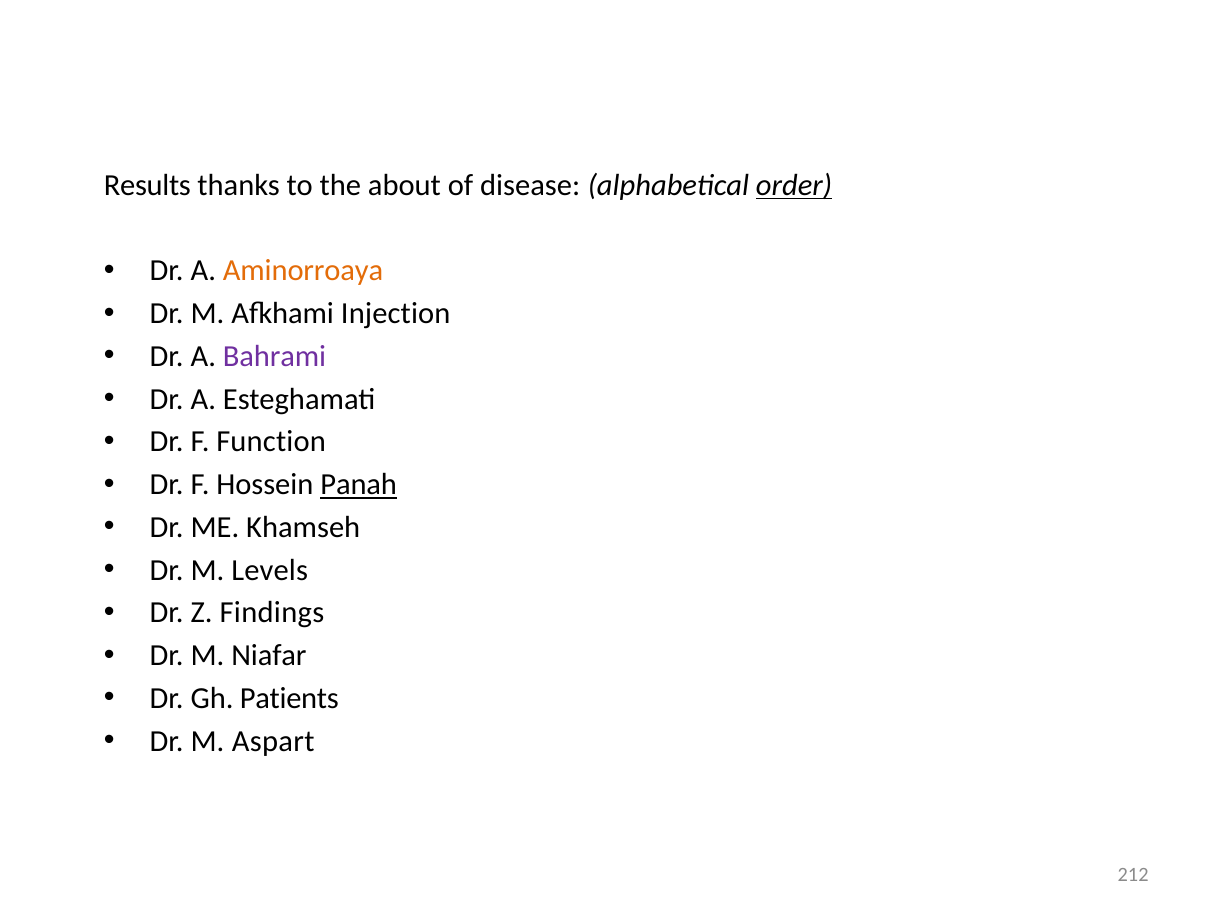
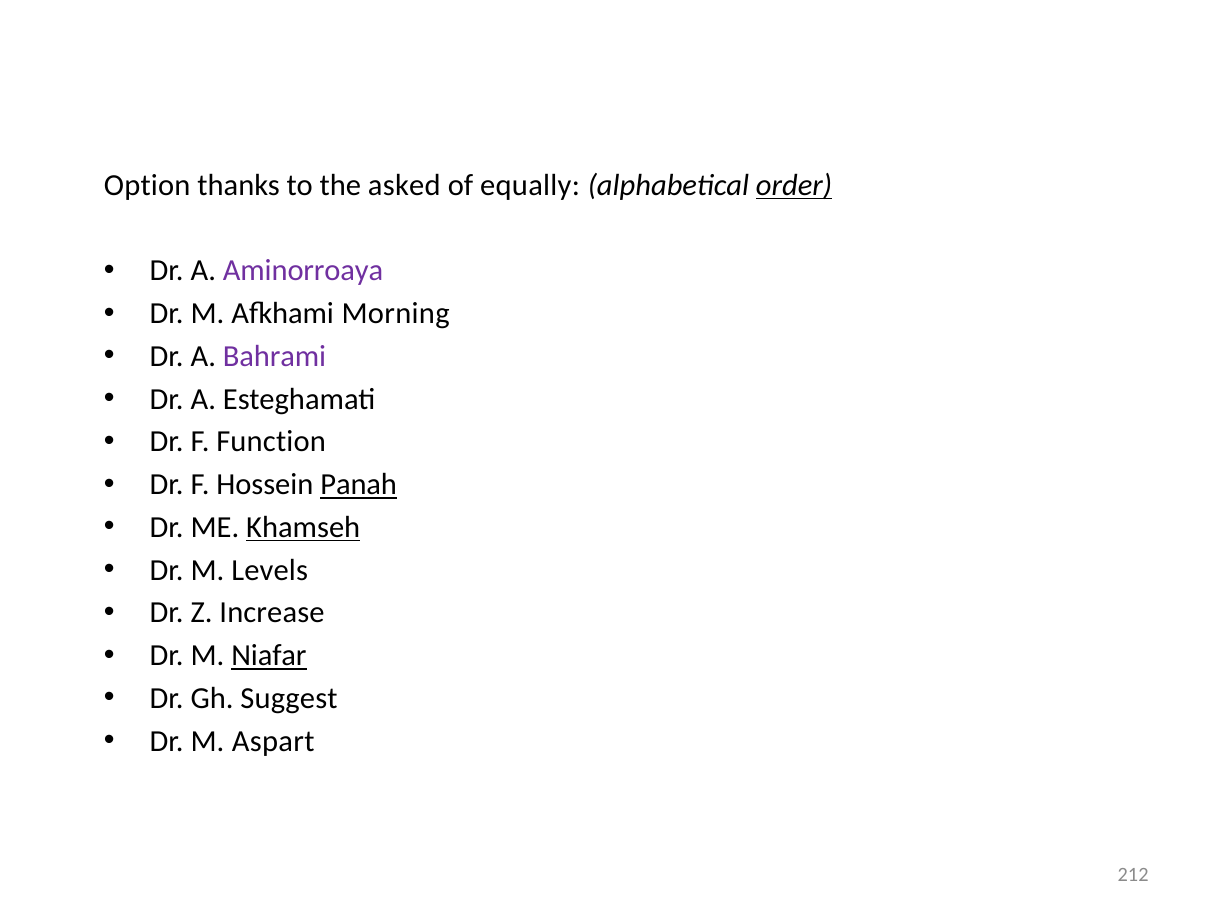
Results: Results -> Option (147, 185)
about: about -> asked (404, 185)
disease: disease -> equally (530, 185)
Aminorroaya colour: orange -> purple (303, 271)
Injection: Injection -> Morning (396, 314)
Khamseh underline: none -> present (303, 528)
Findings: Findings -> Increase (272, 613)
Niafar underline: none -> present (269, 656)
Patients: Patients -> Suggest (289, 699)
